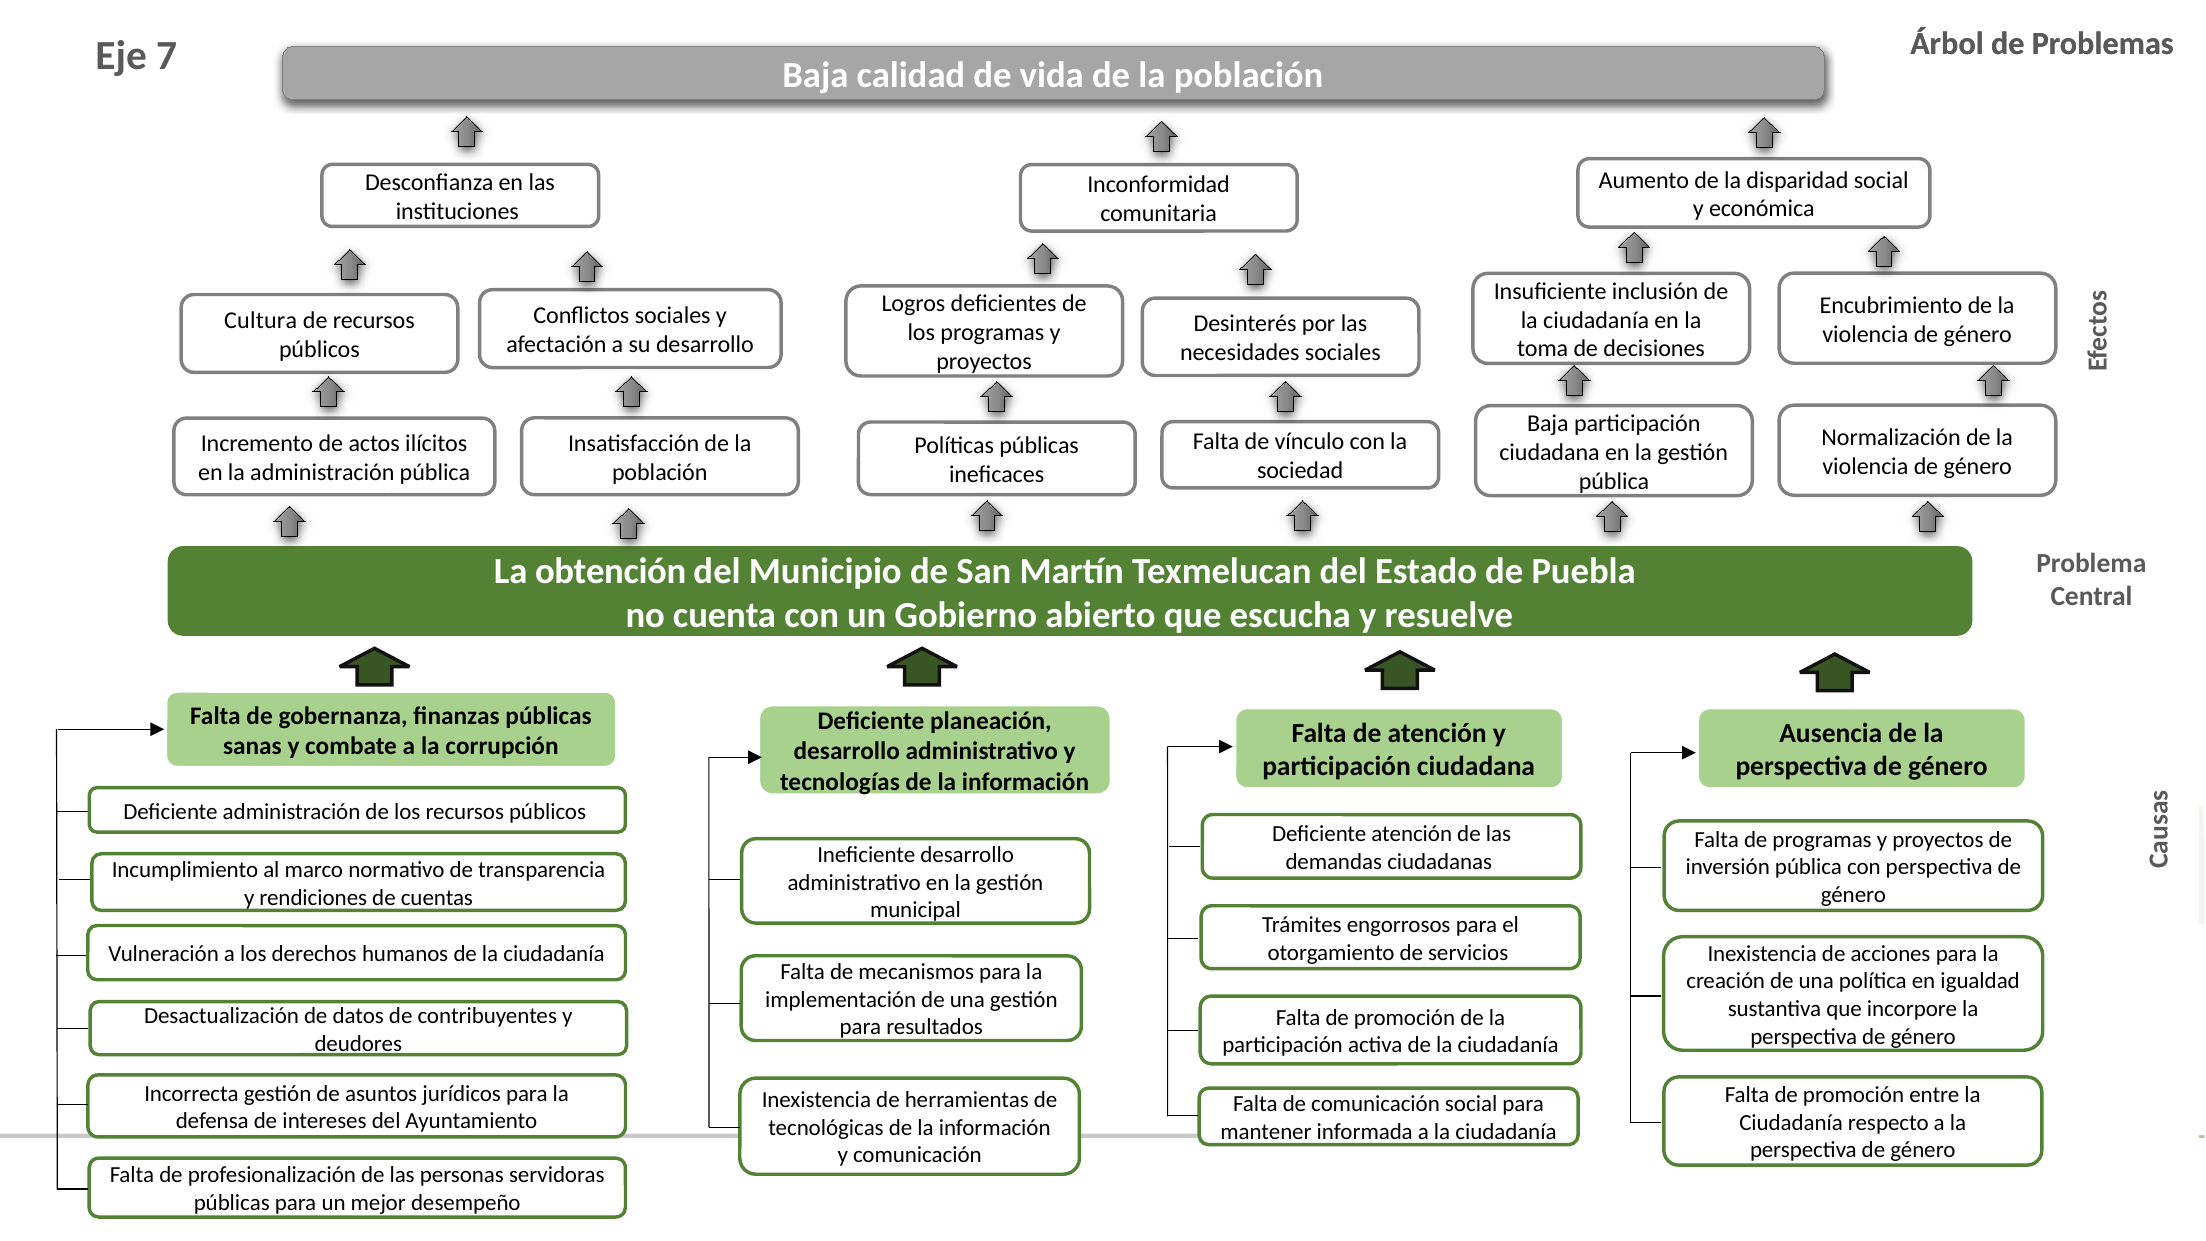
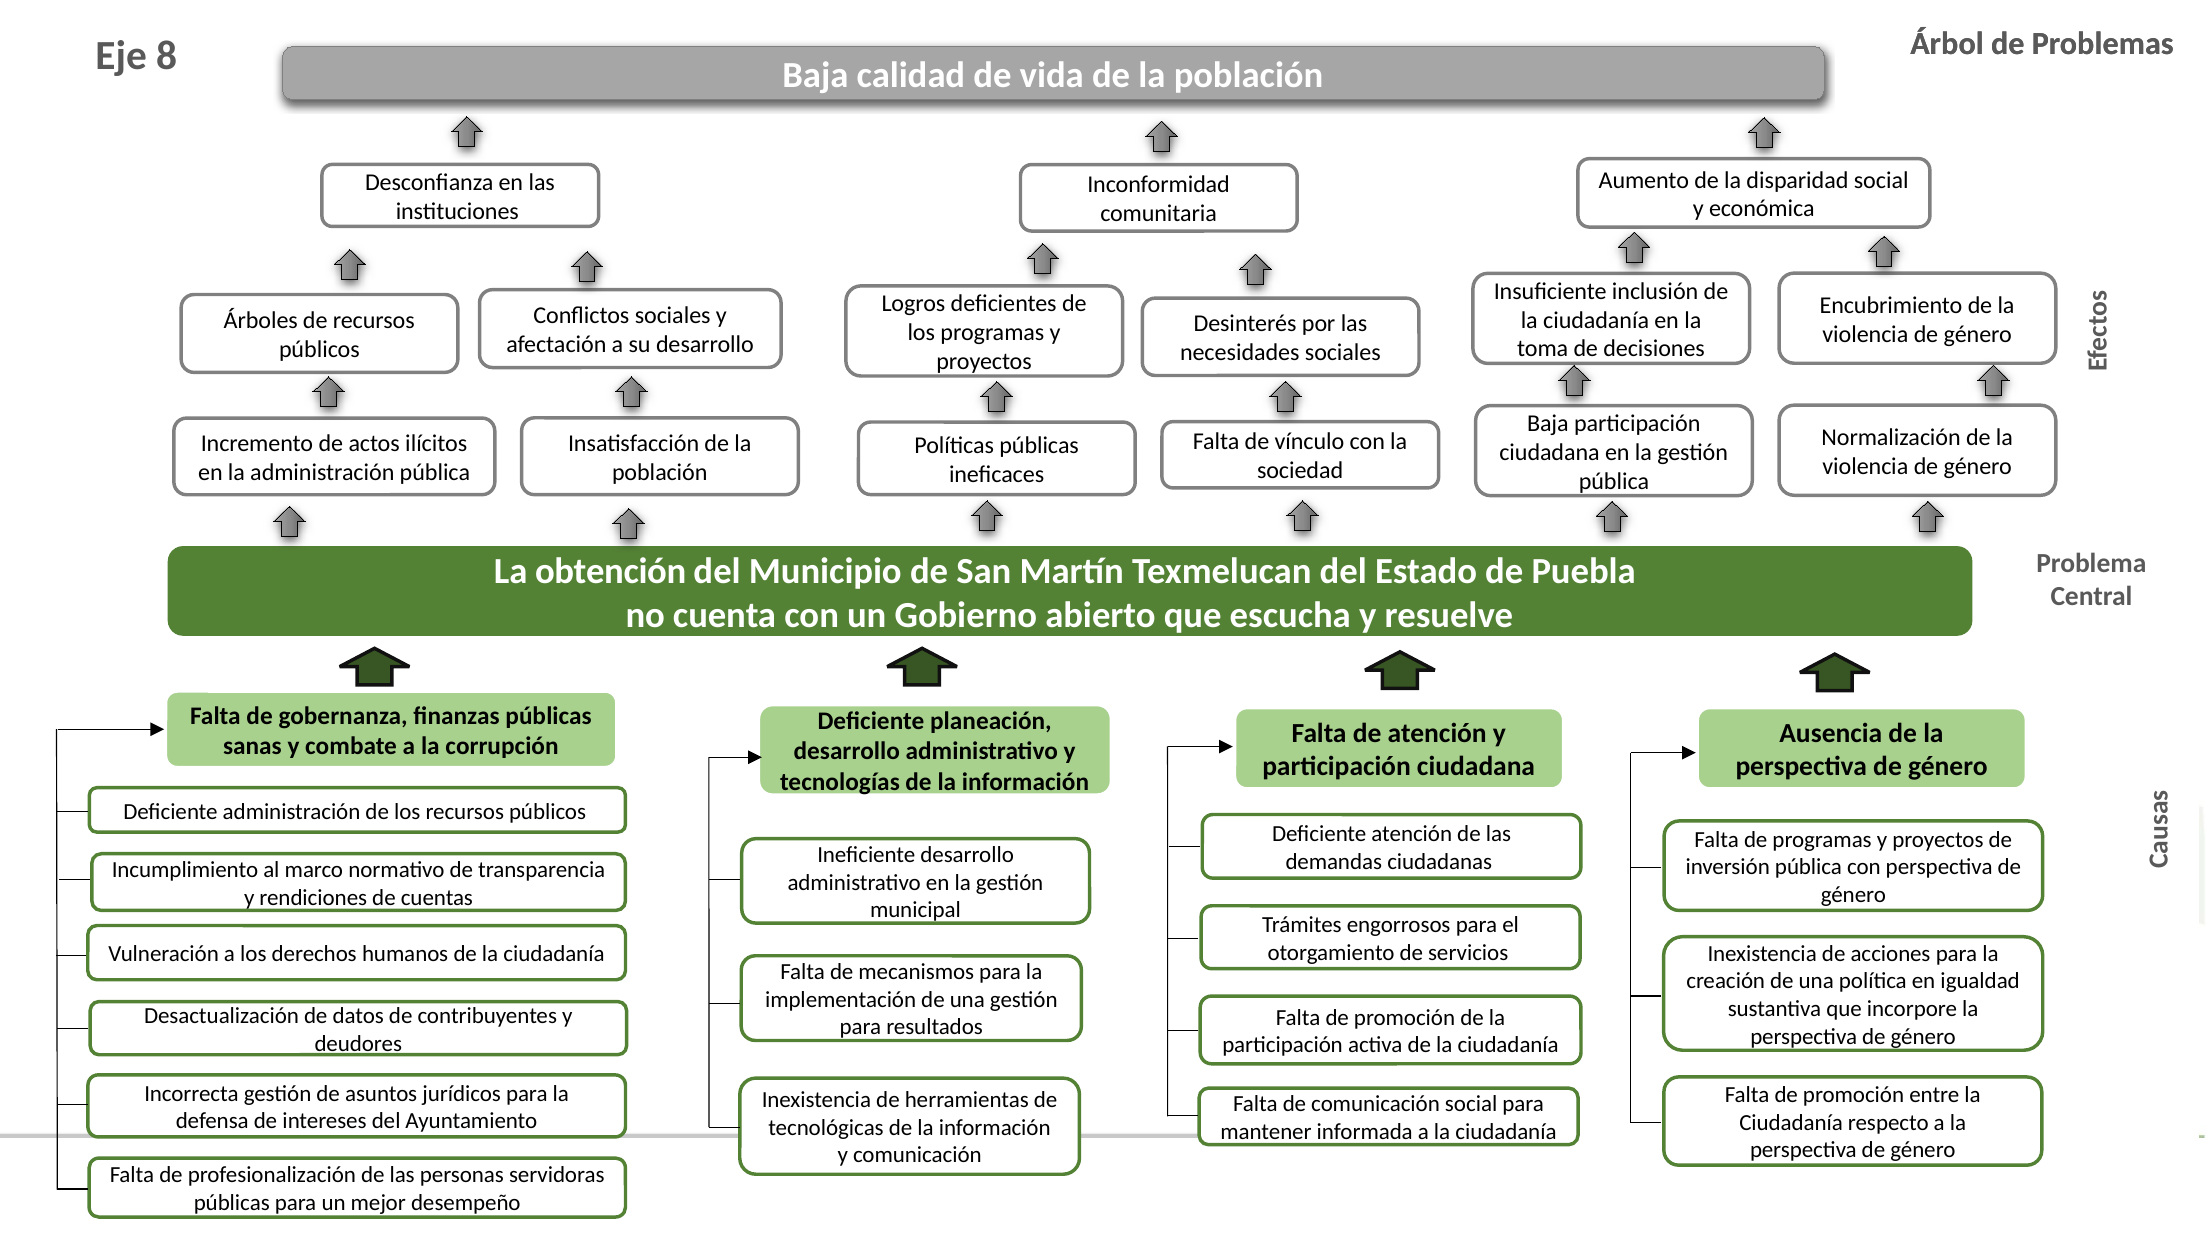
7: 7 -> 8 (167, 56)
Cultura: Cultura -> Árboles (261, 321)
